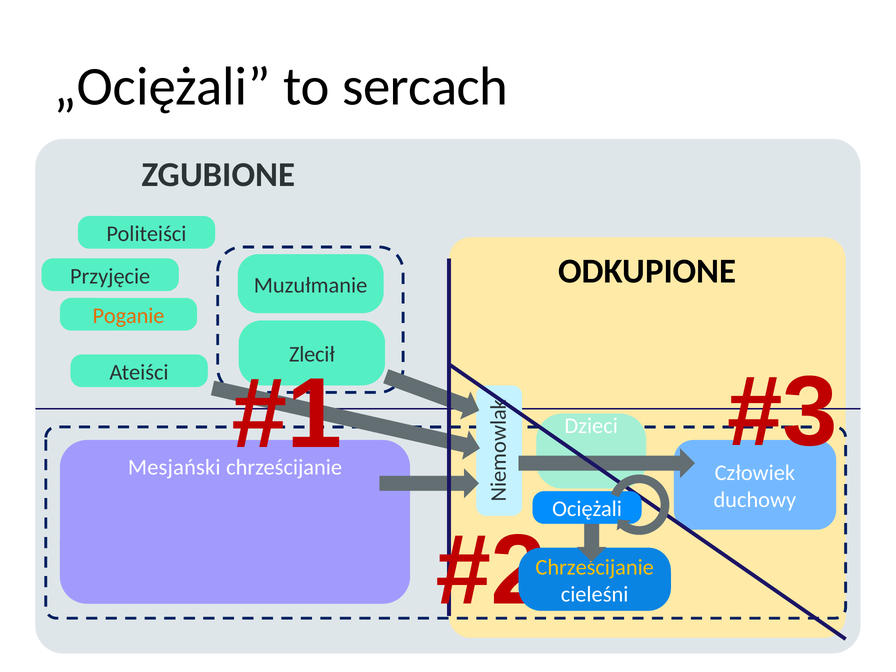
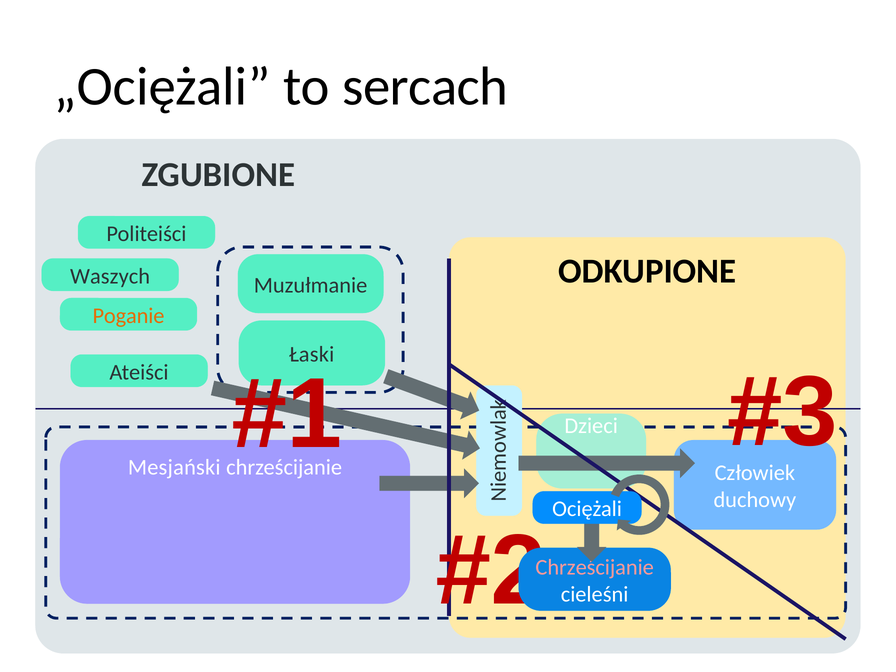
Przyjęcie: Przyjęcie -> Waszych (110, 276)
Zlecił: Zlecił -> Łaski (312, 354)
Chrześcijanie colour: yellow -> pink (595, 567)
